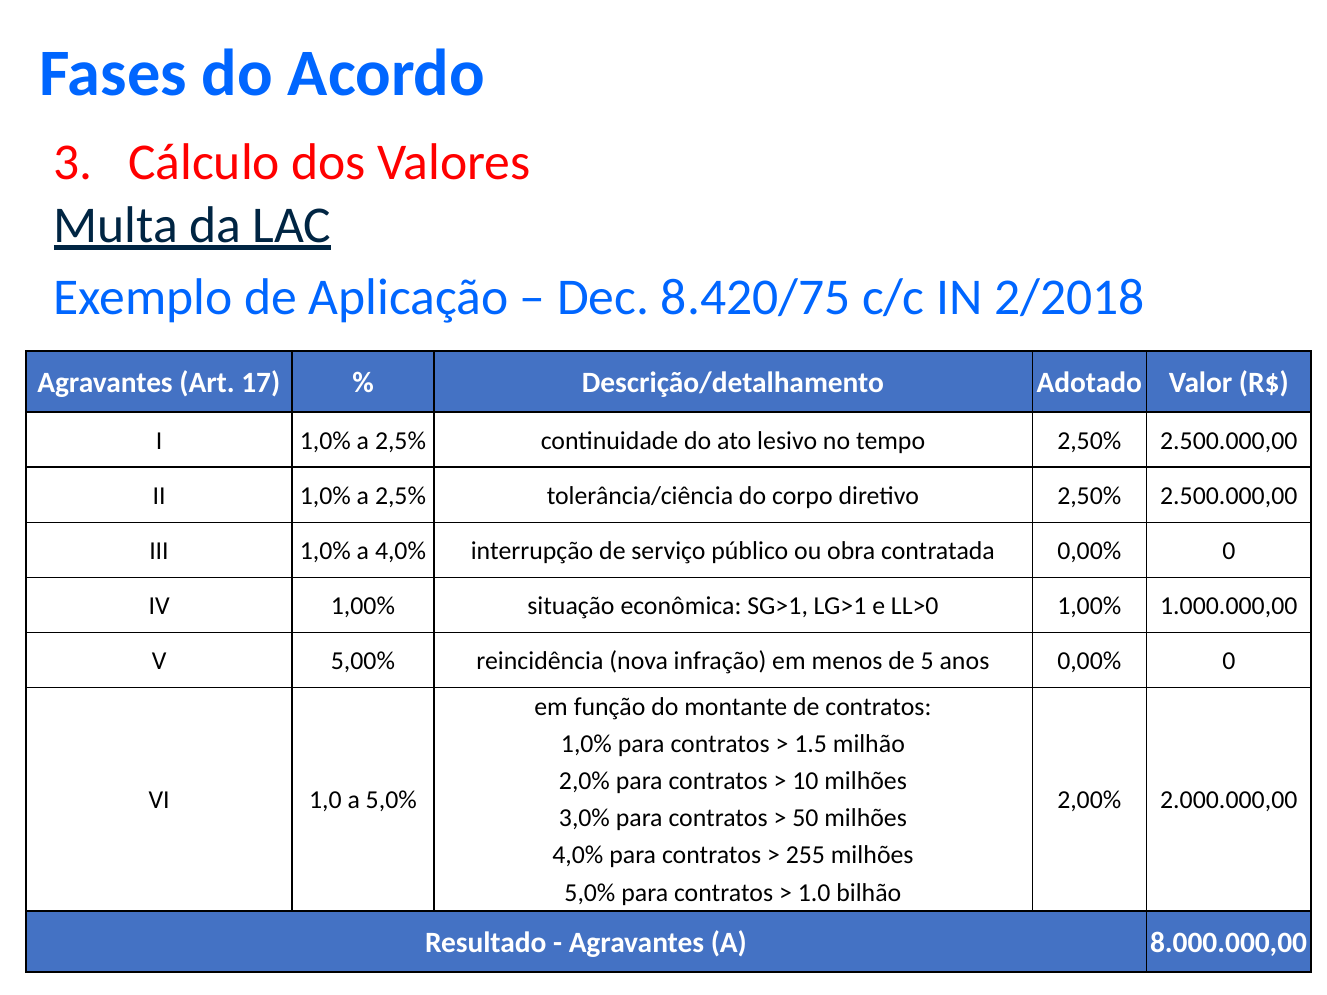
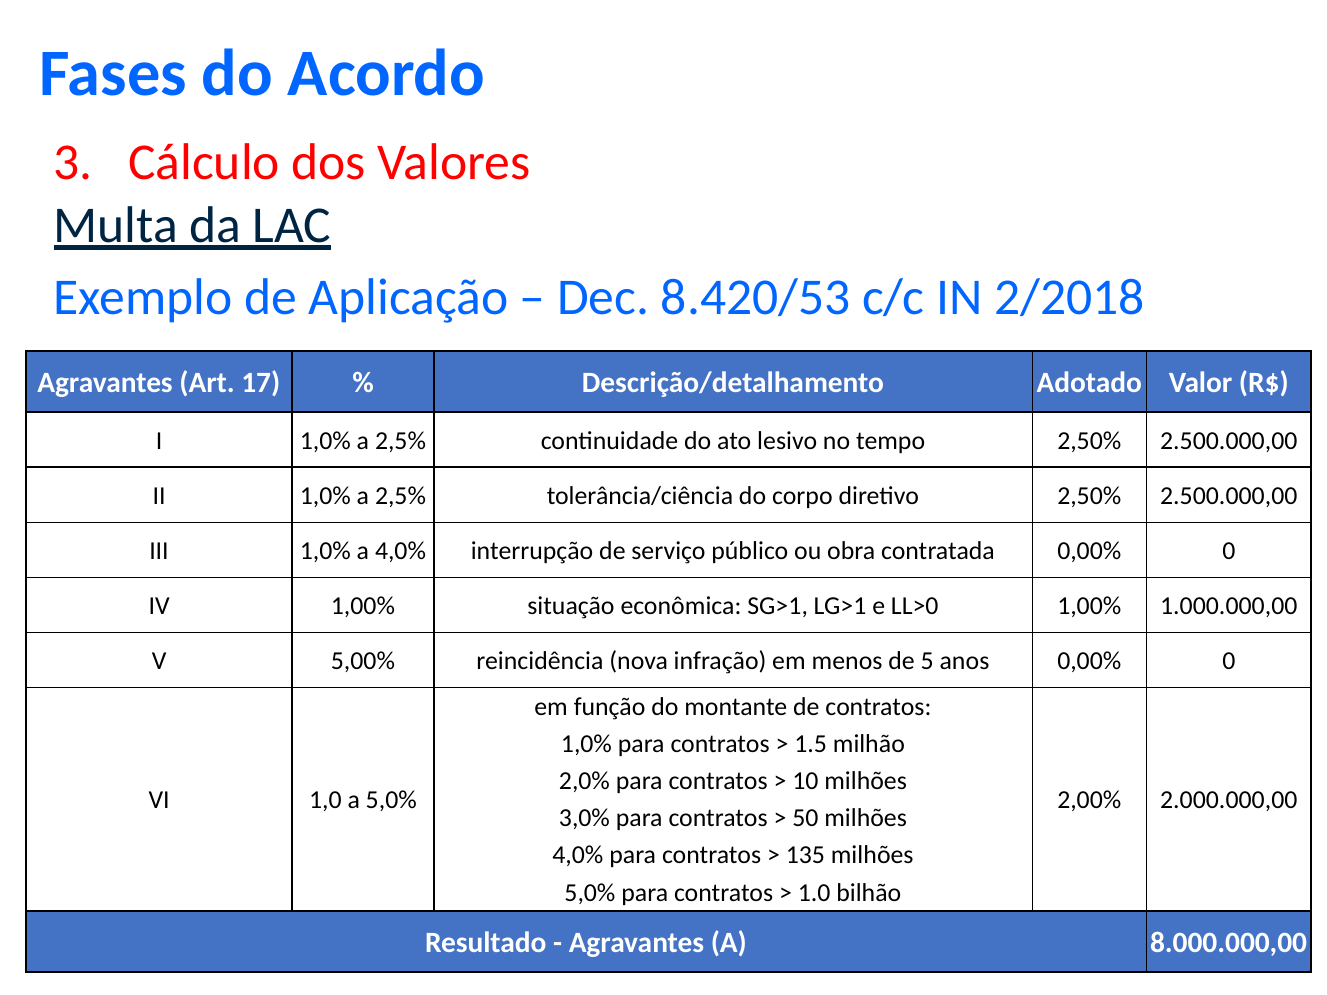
8.420/75: 8.420/75 -> 8.420/53 (756, 297)
255: 255 -> 135 (805, 855)
